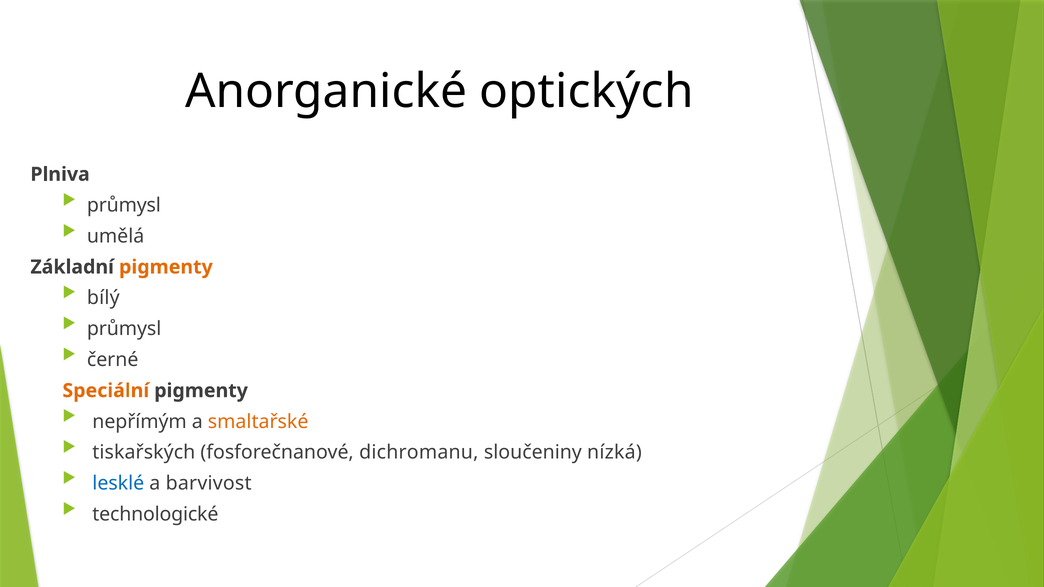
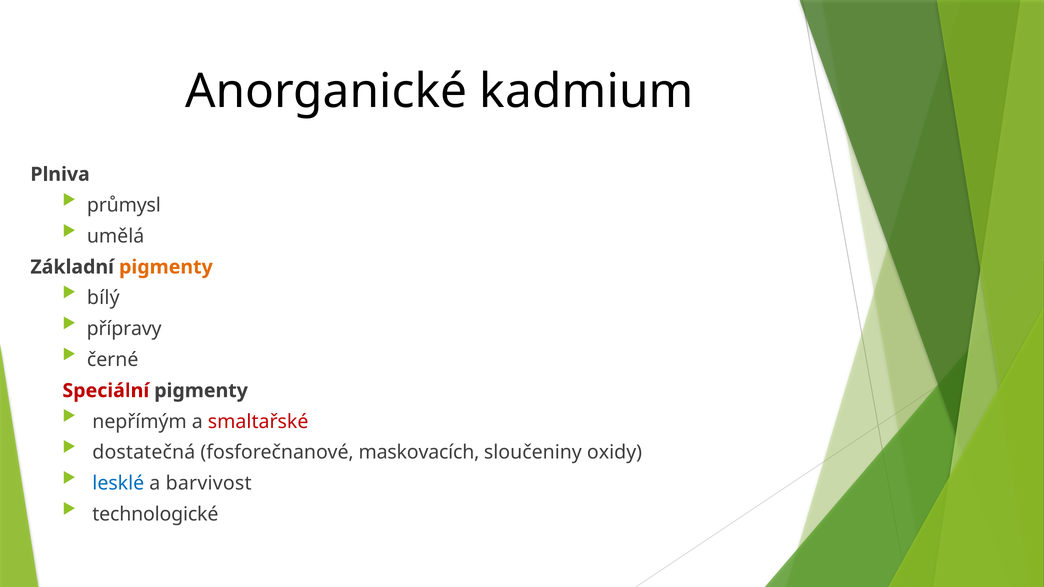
optických: optických -> kadmium (586, 91)
průmysl: průmysl -> přípravy (124, 329)
Speciální colour: orange -> red (106, 391)
smaltařské colour: orange -> red (258, 422)
tiskařských: tiskařských -> dostatečná (144, 453)
dichromanu: dichromanu -> maskovacích (419, 453)
nízká: nízká -> oxidy (615, 453)
